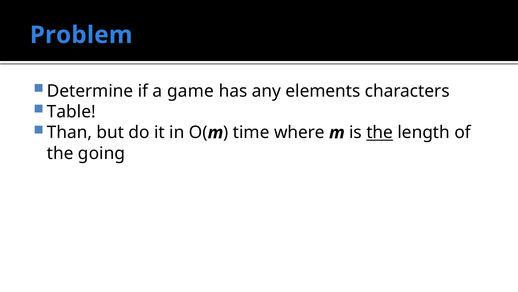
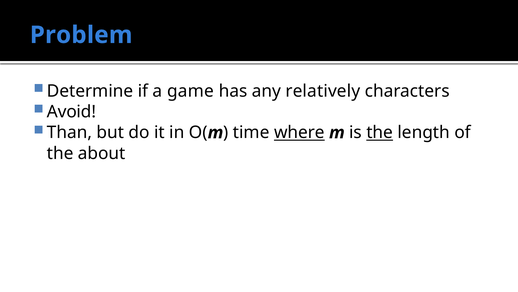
elements: elements -> relatively (323, 91)
Table: Table -> Avoid (71, 112)
where underline: none -> present (299, 132)
going: going -> about (102, 153)
